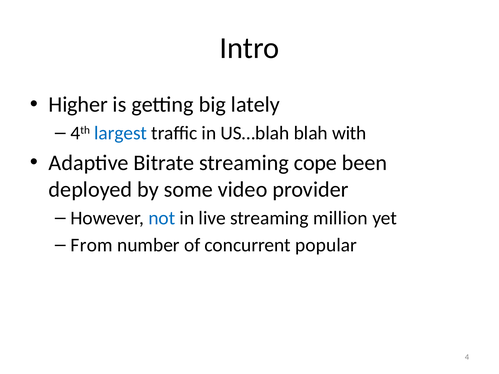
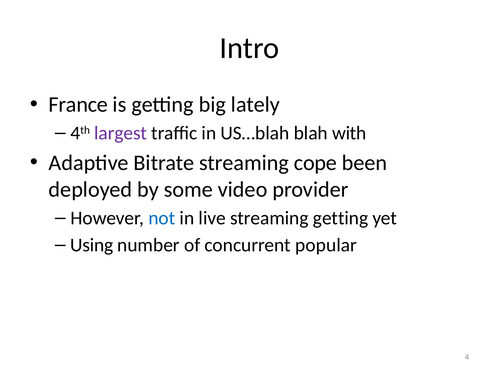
Higher: Higher -> France (78, 105)
largest colour: blue -> purple (121, 133)
streaming million: million -> getting (341, 218)
From: From -> Using (92, 245)
